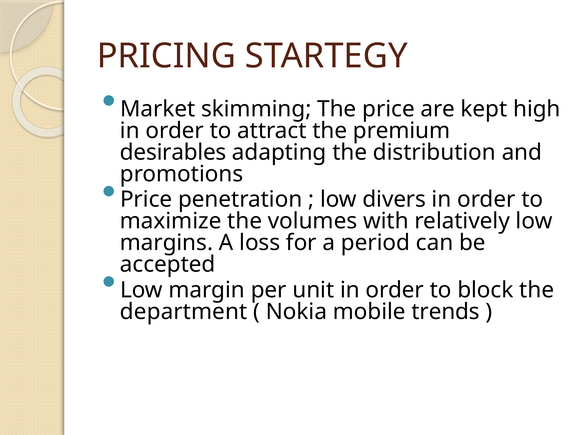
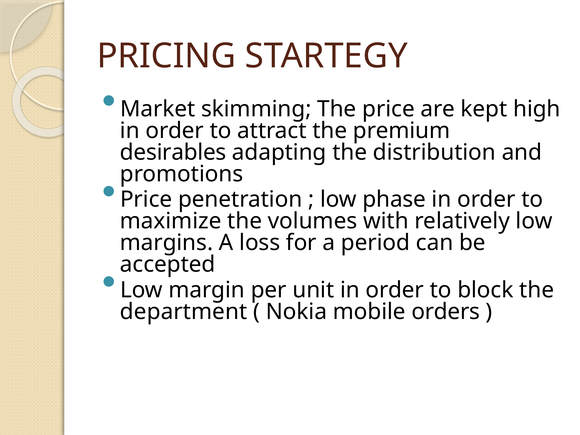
divers: divers -> phase (394, 199)
trends: trends -> orders (446, 312)
